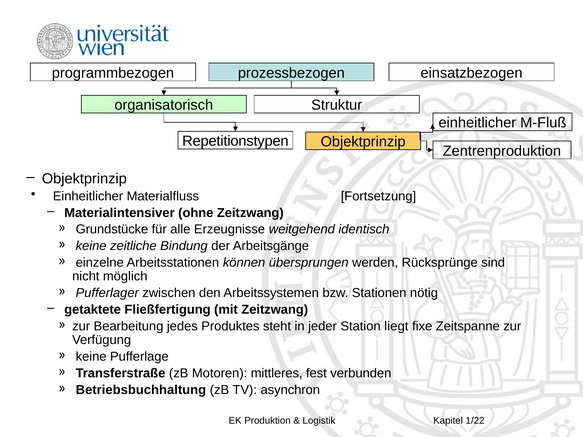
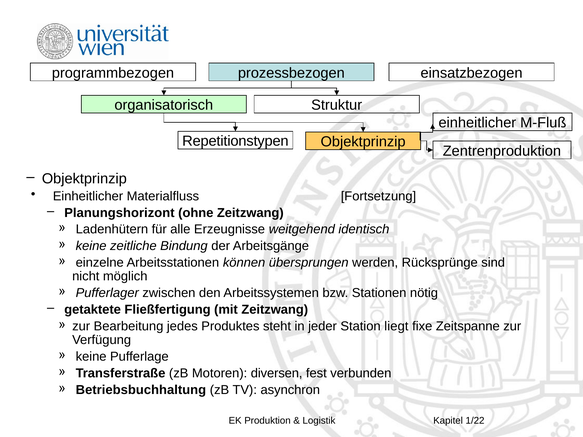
Materialintensiver: Materialintensiver -> Planungshorizont (119, 213)
Grundstücke: Grundstücke -> Ladenhütern (112, 229)
mittleres: mittleres -> diversen (277, 373)
